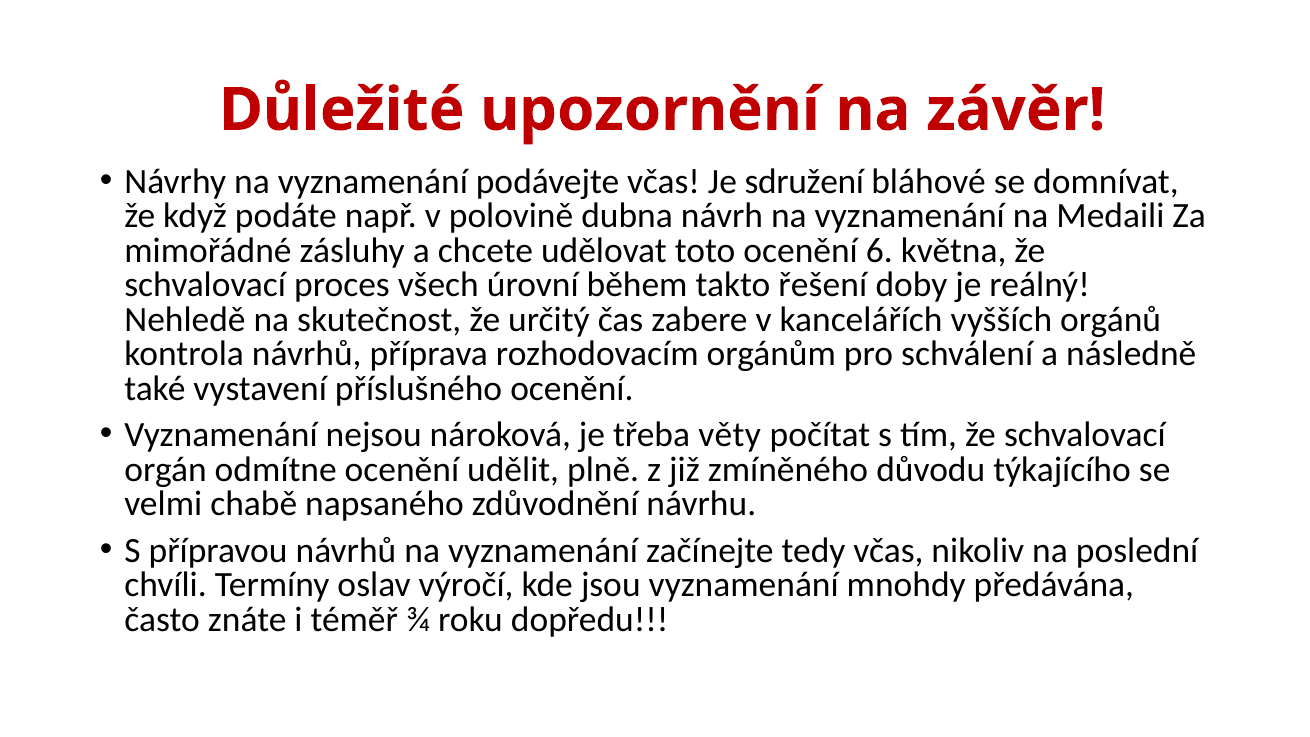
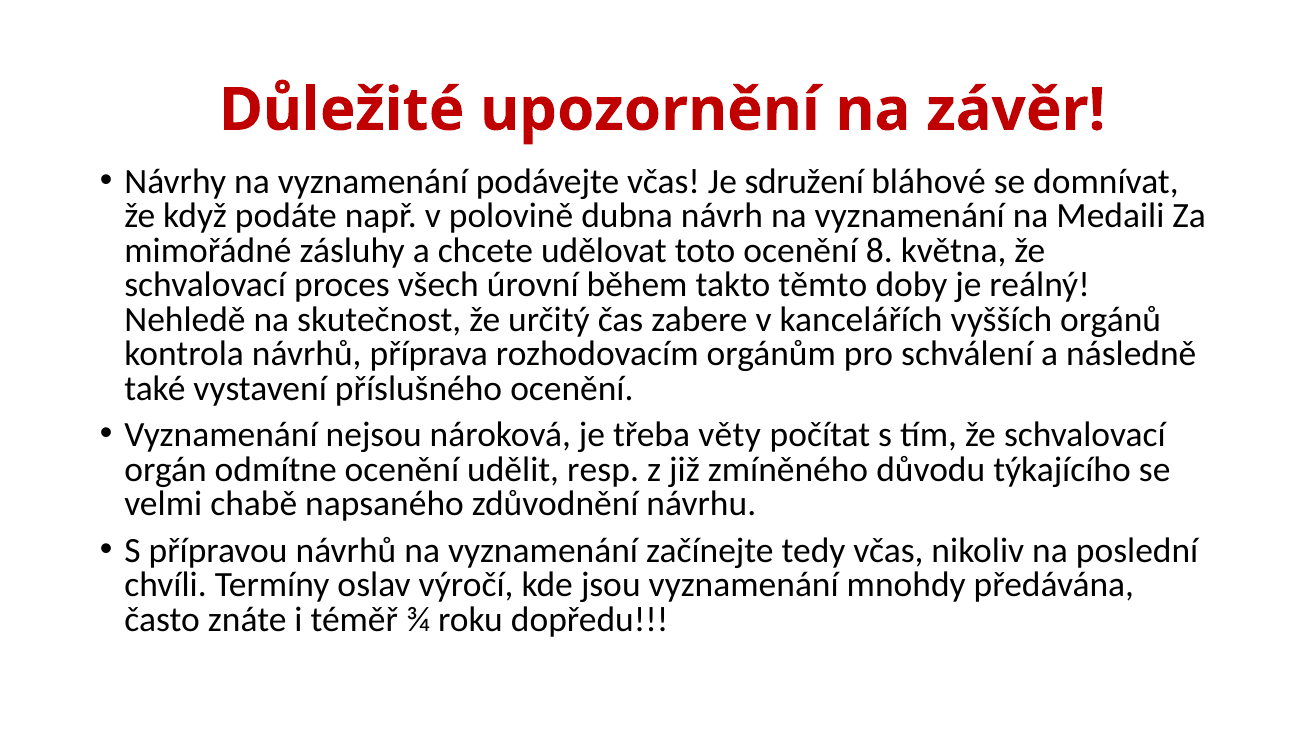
6: 6 -> 8 (879, 250)
řešení: řešení -> těmto (823, 285)
plně: plně -> resp (603, 469)
